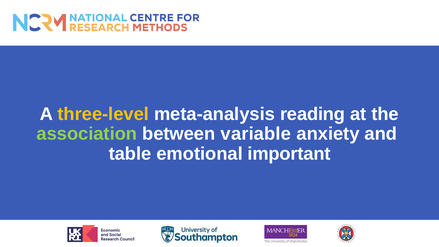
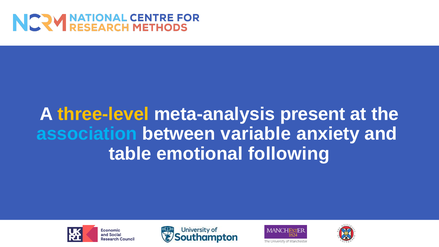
reading: reading -> present (313, 114)
association colour: light green -> light blue (87, 134)
important: important -> following (289, 154)
